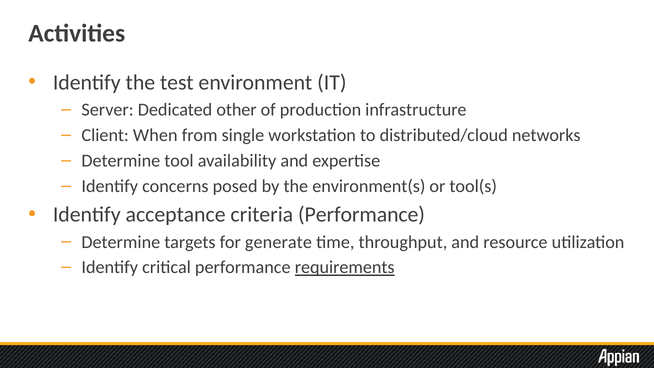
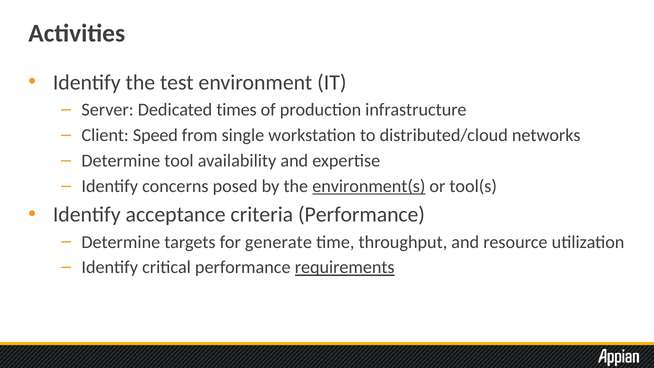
other: other -> times (237, 110)
When: When -> Speed (155, 135)
environment(s underline: none -> present (369, 186)
